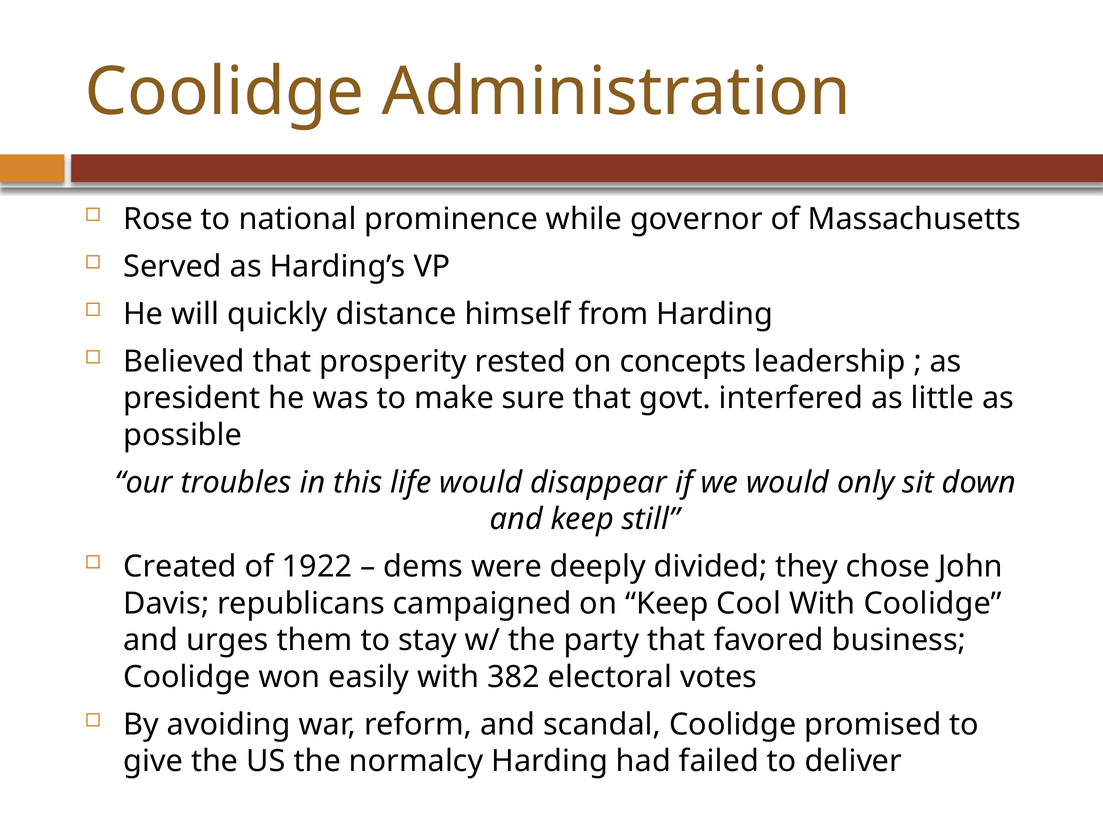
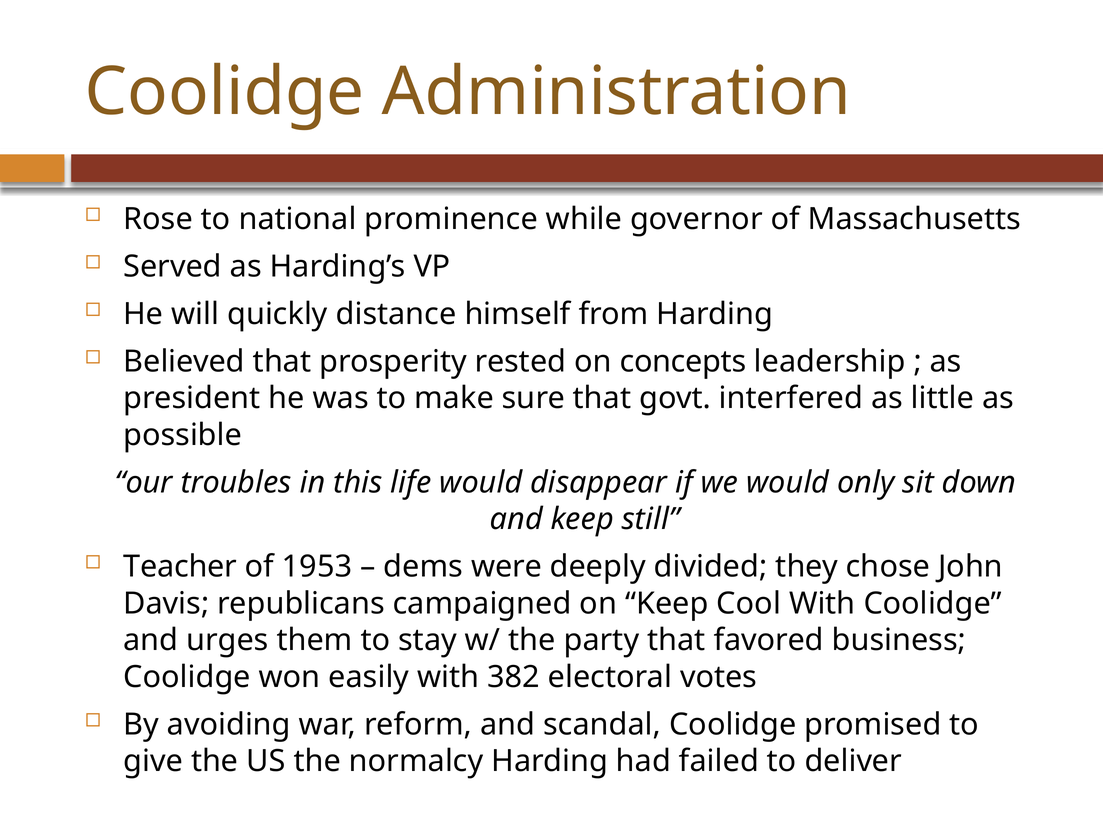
Created: Created -> Teacher (180, 567)
1922: 1922 -> 1953 (317, 567)
